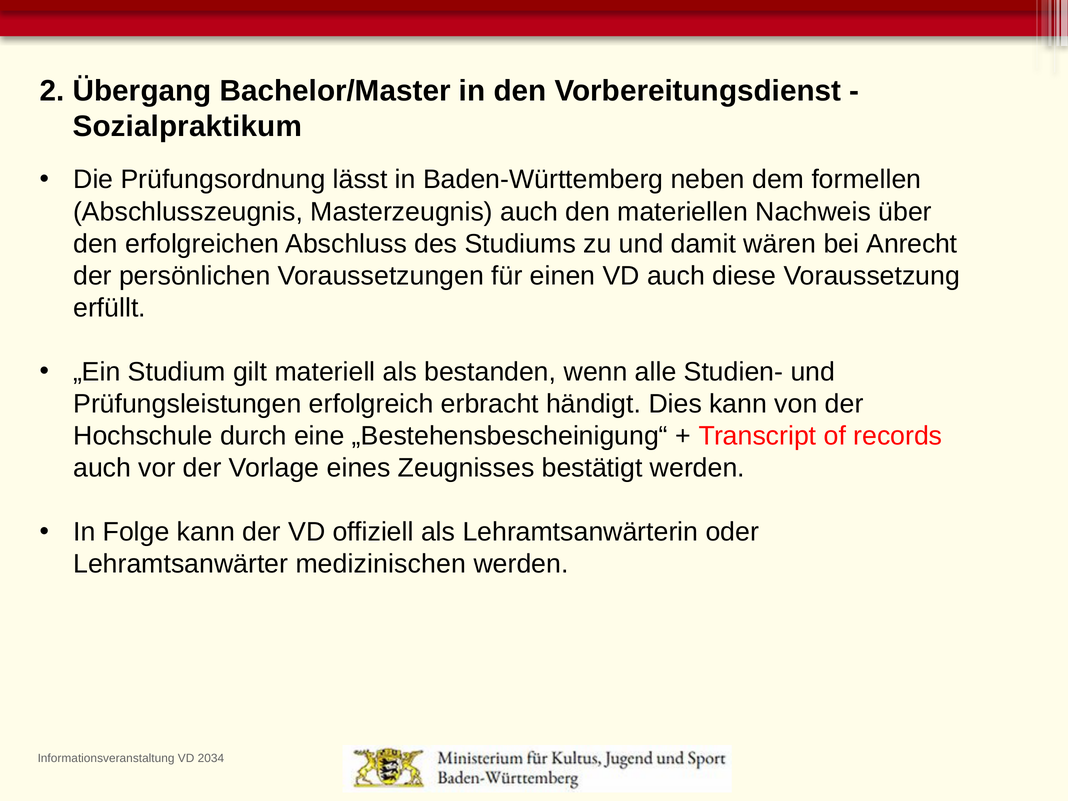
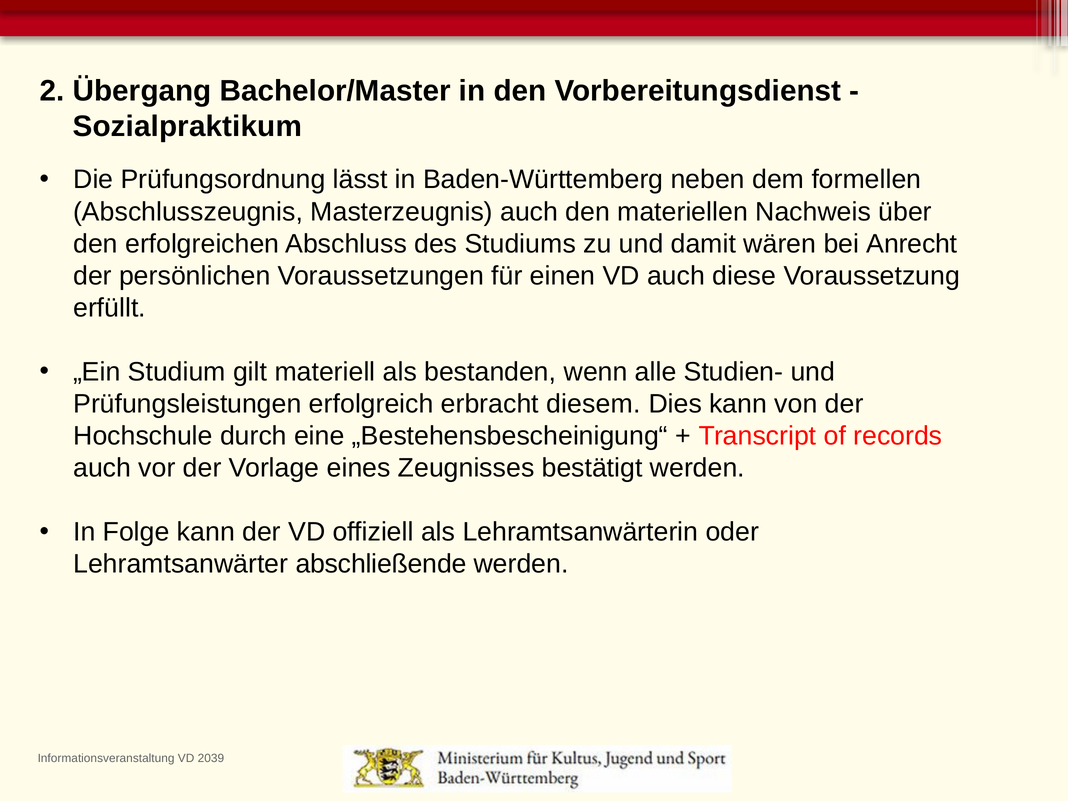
händigt: händigt -> diesem (593, 404)
medizinischen: medizinischen -> abschließende (381, 564)
2034: 2034 -> 2039 (211, 759)
